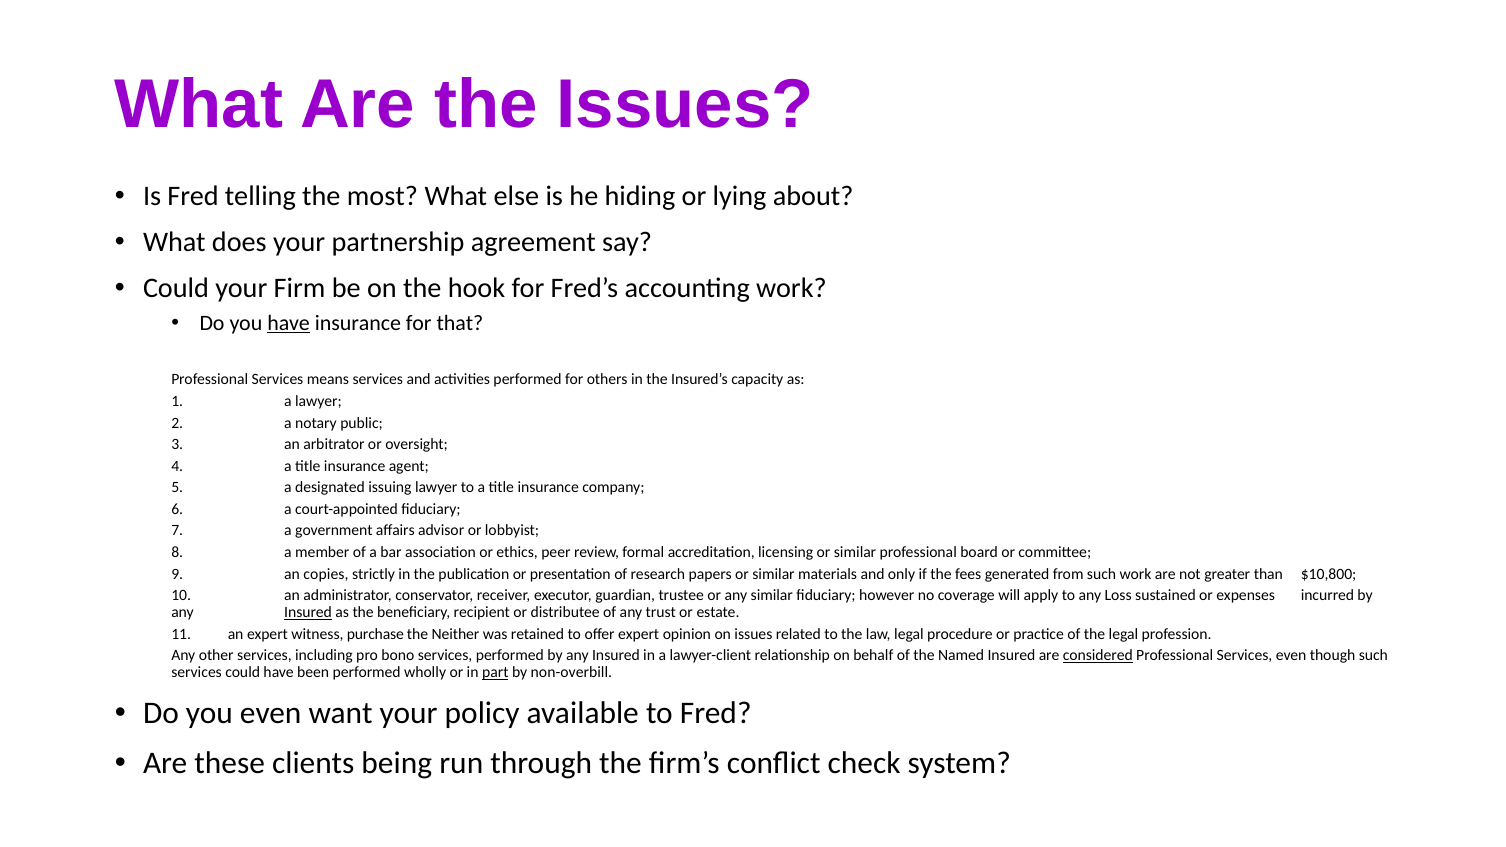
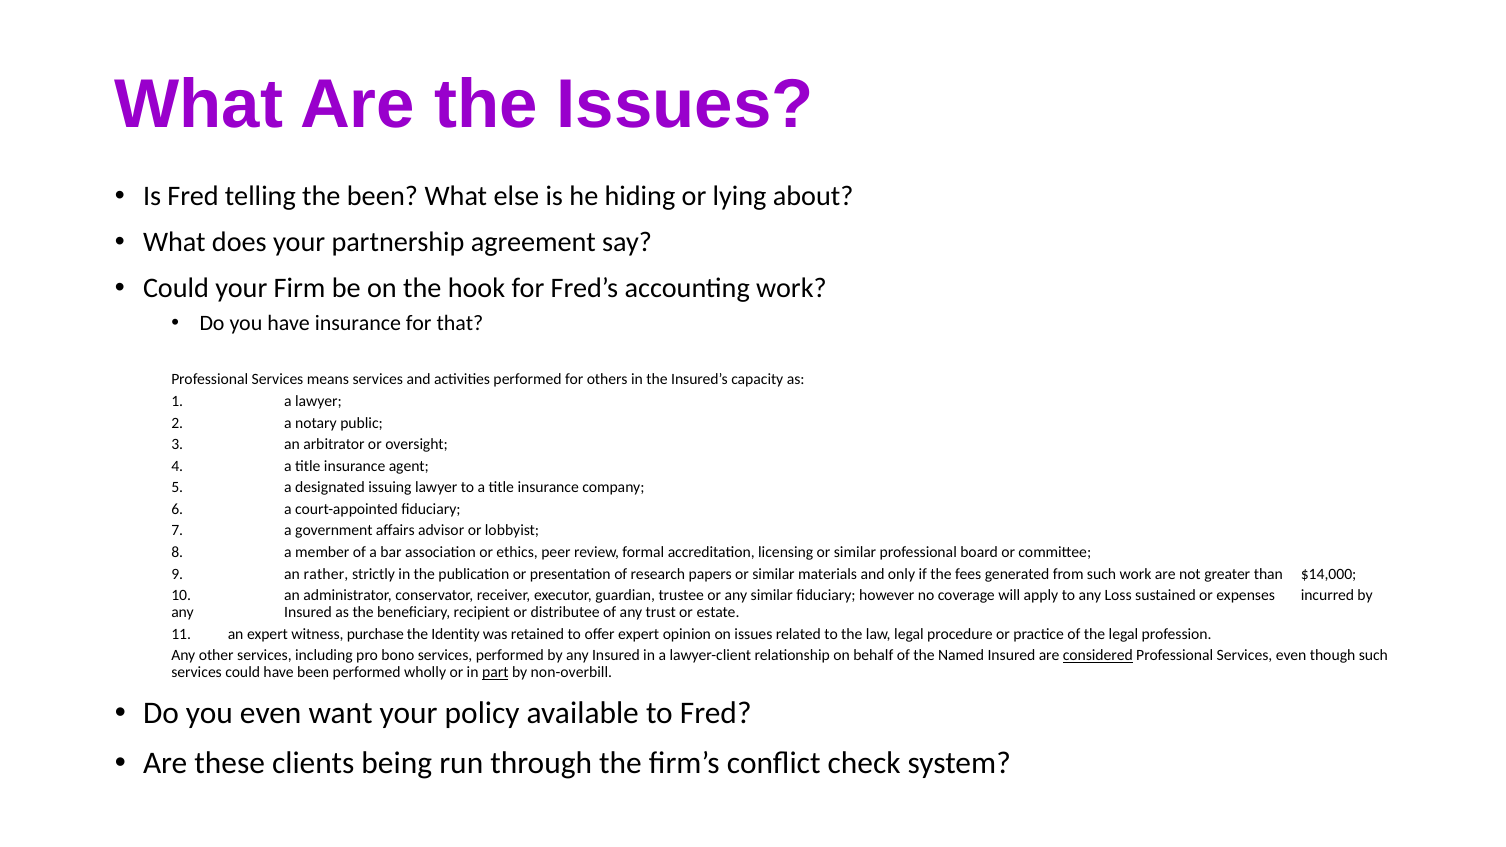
the most: most -> been (382, 196)
have underline: present -> none (289, 323)
copies: copies -> rather (326, 574)
$10,800: $10,800 -> $14,000 (1329, 574)
Insured underline: present -> none (308, 612)
Neither: Neither -> Identity (456, 634)
